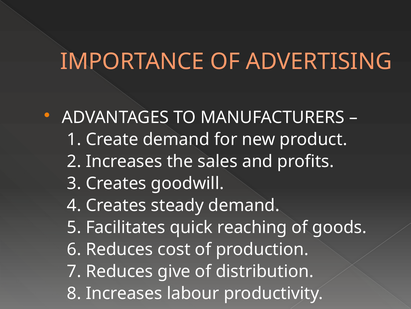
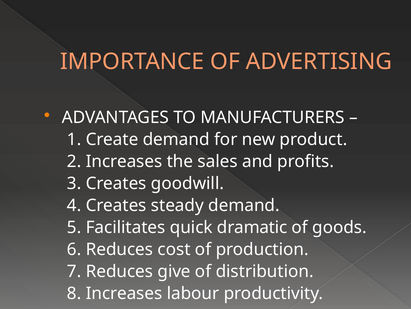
reaching: reaching -> dramatic (252, 227)
